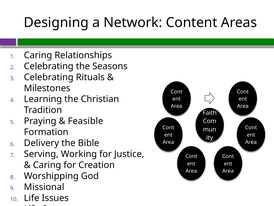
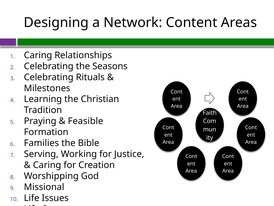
Delivery: Delivery -> Families (41, 143)
